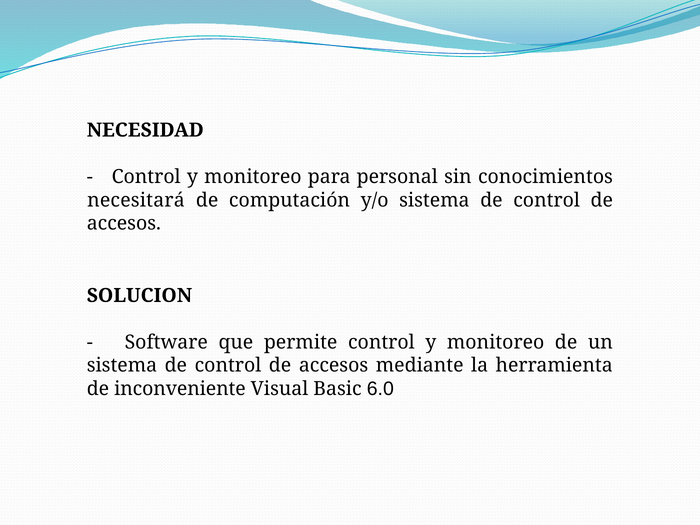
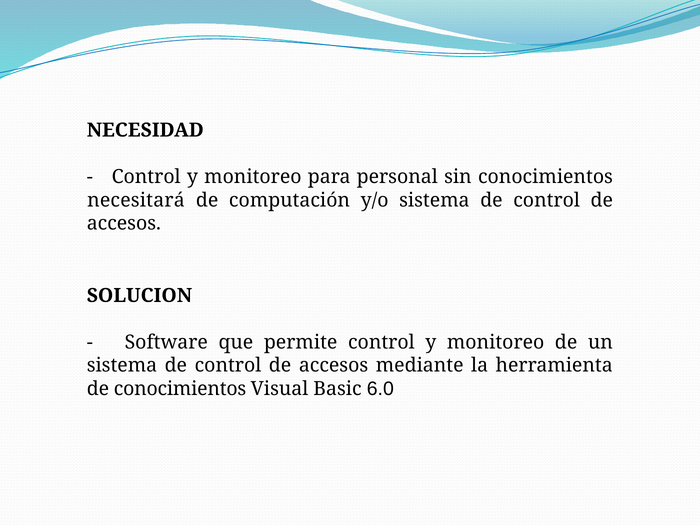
de inconveniente: inconveniente -> conocimientos (180, 389)
